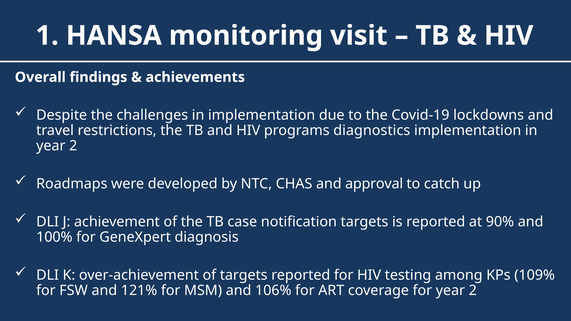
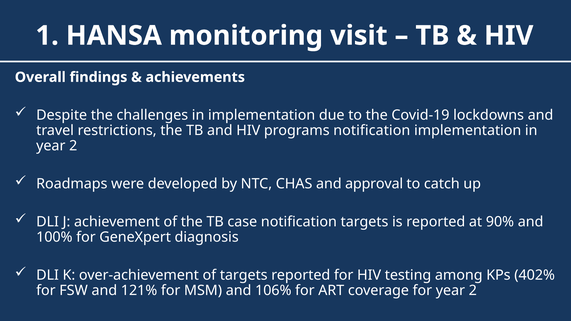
programs diagnostics: diagnostics -> notification (372, 131)
109%: 109% -> 402% (535, 275)
